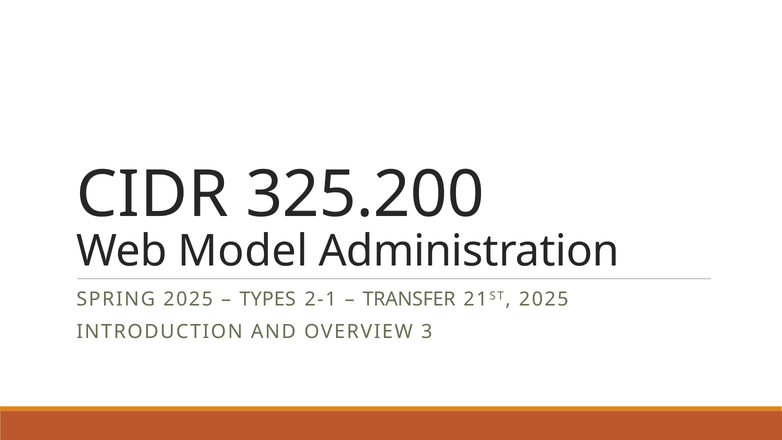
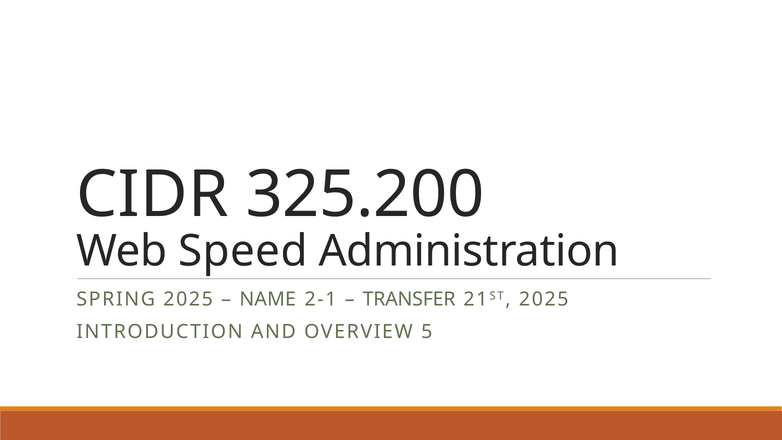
Model: Model -> Speed (243, 251)
TYPES: TYPES -> NAME (268, 299)
3: 3 -> 5 (427, 332)
